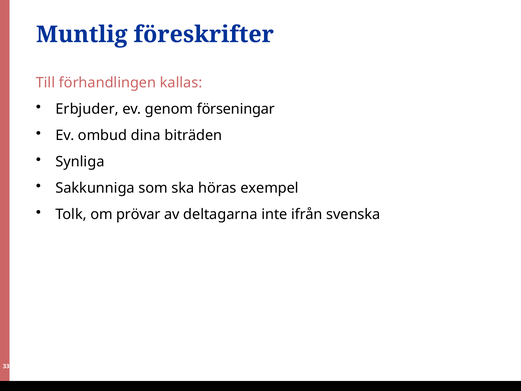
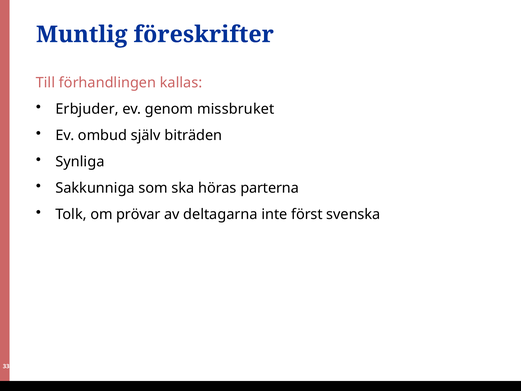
förseningar: förseningar -> missbruket (236, 109)
dina: dina -> själv (146, 135)
exempel: exempel -> parterna (270, 188)
ifrån: ifrån -> först (307, 214)
